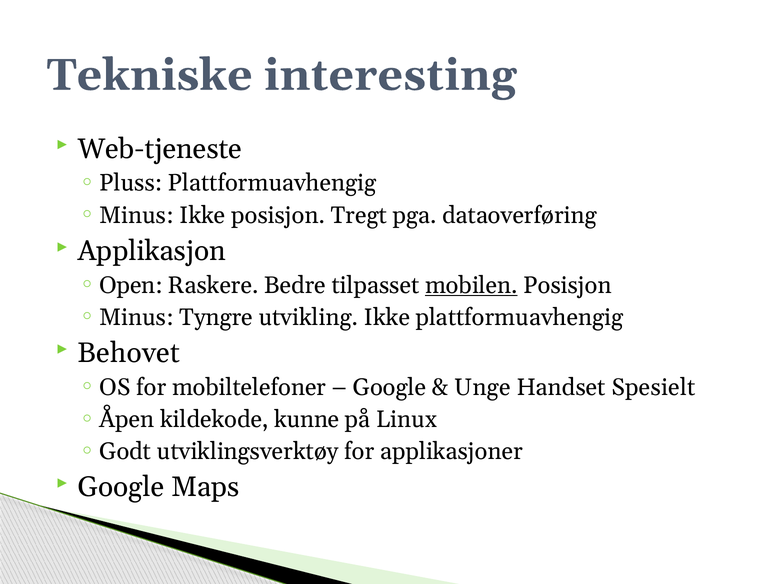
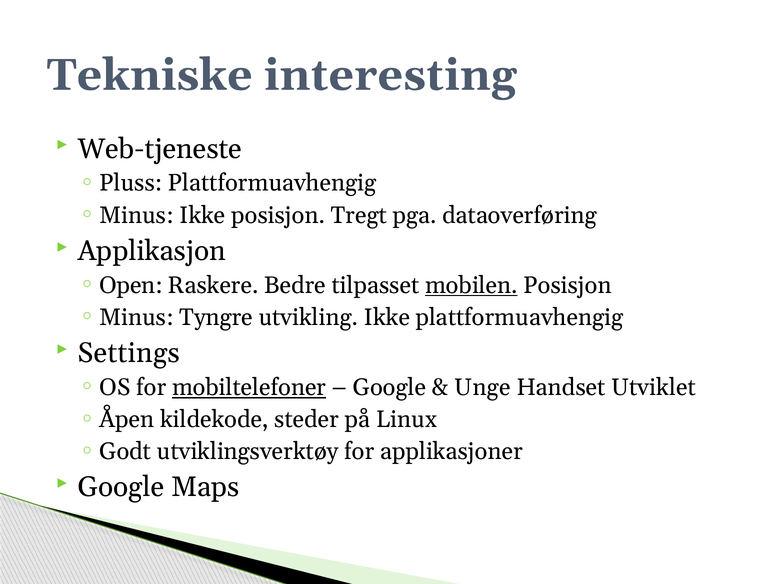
Behovet: Behovet -> Settings (129, 353)
mobiltelefoner underline: none -> present (249, 387)
Spesielt: Spesielt -> Utviklet (653, 387)
kunne: kunne -> steder (307, 419)
